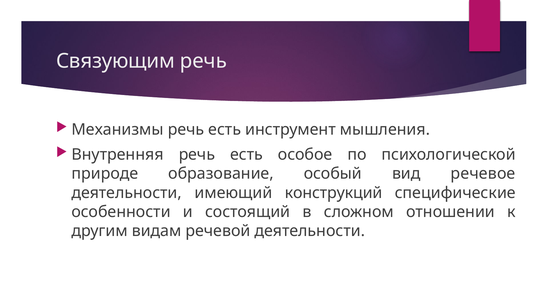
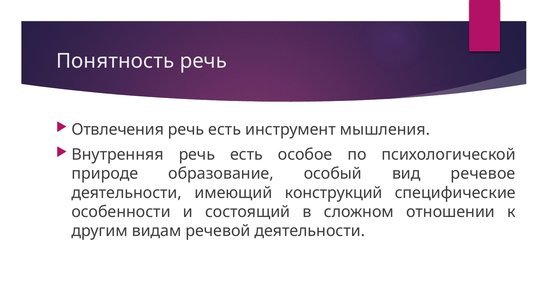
Связующим: Связующим -> Понятность (115, 61)
Механизмы: Механизмы -> Отвлечения (118, 130)
